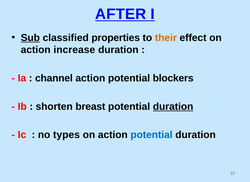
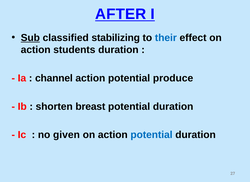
properties: properties -> stabilizing (116, 38)
their colour: orange -> blue (166, 38)
increase: increase -> students (74, 50)
blockers: blockers -> produce (173, 78)
duration underline: present -> none (173, 106)
types: types -> given (66, 135)
